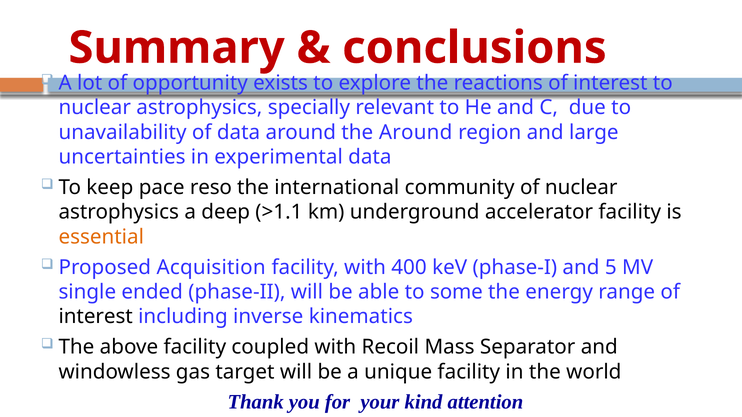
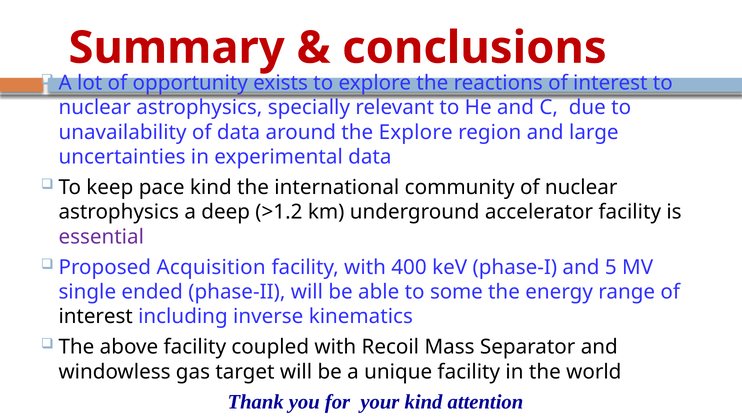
the Around: Around -> Explore (416, 132)
pace reso: reso -> kind (211, 188)
>1.1: >1.1 -> >1.2 (279, 212)
essential colour: orange -> purple (101, 237)
